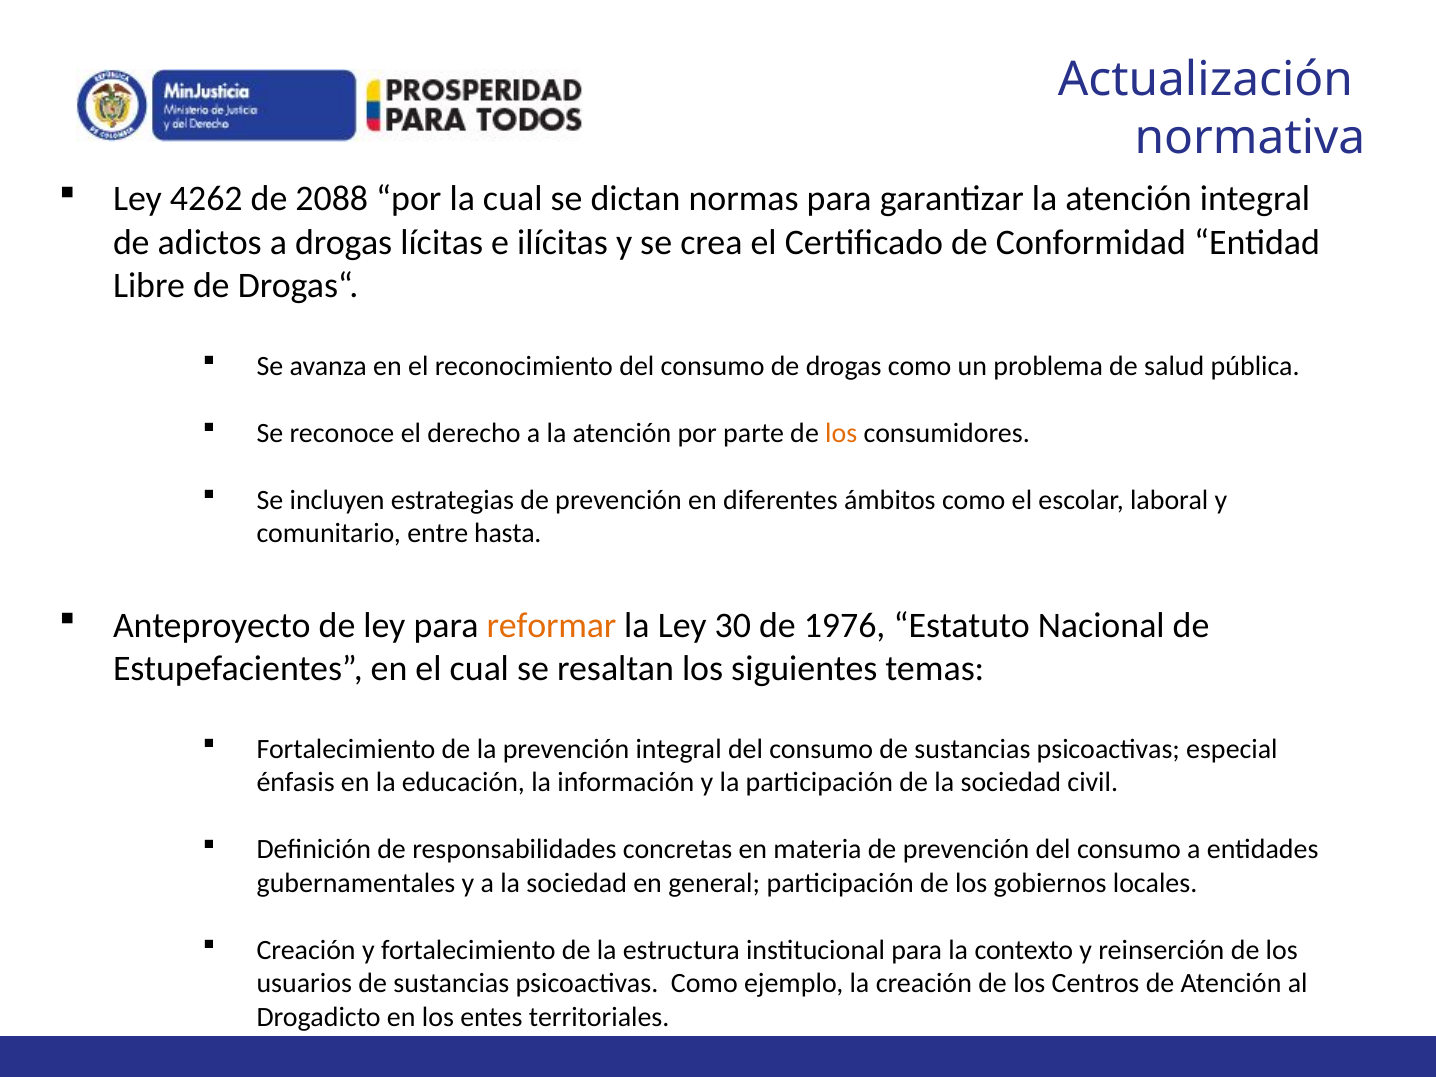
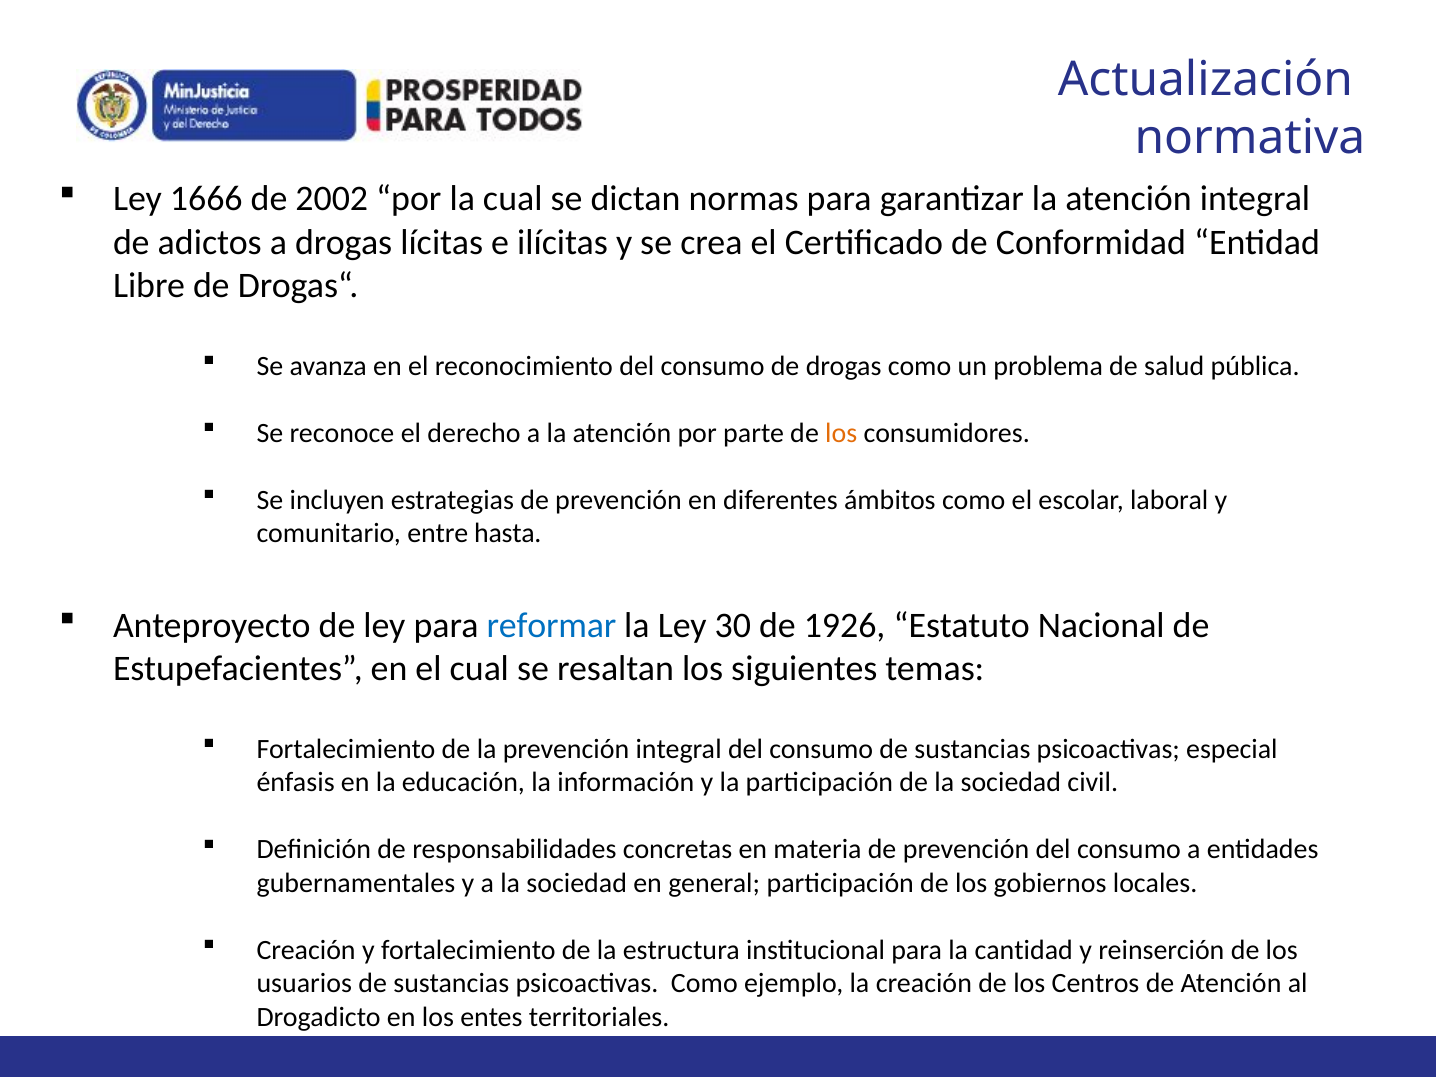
4262: 4262 -> 1666 (206, 199)
2088: 2088 -> 2002 (332, 199)
reformar colour: orange -> blue (552, 625)
1976: 1976 -> 1926 (845, 625)
contexto: contexto -> cantidad (1024, 950)
